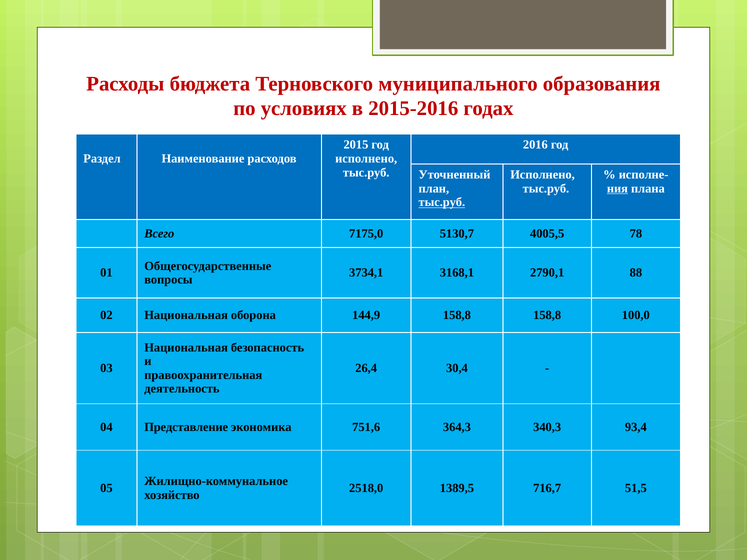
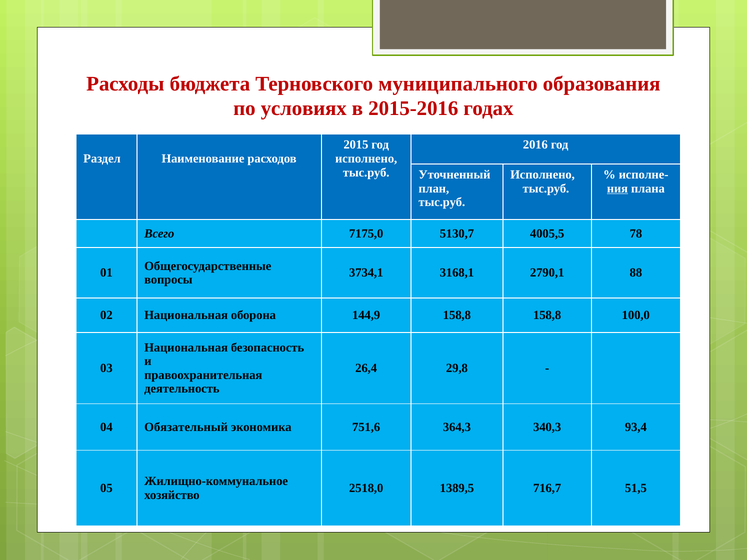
тыс.руб underline: present -> none (442, 202)
30,4: 30,4 -> 29,8 (457, 368)
Представление: Представление -> Обязательный (186, 427)
